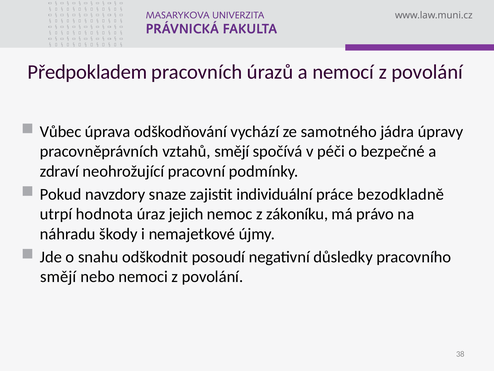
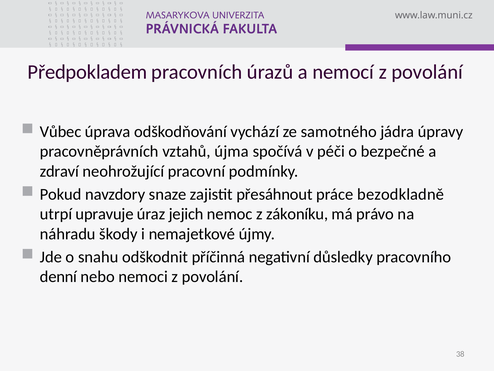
vztahů smějí: smějí -> újma (232, 151)
individuální: individuální -> přesáhnout (275, 194)
hodnota: hodnota -> upravuje (105, 214)
posoudí: posoudí -> příčinná (218, 257)
smějí: smějí -> denní (58, 276)
